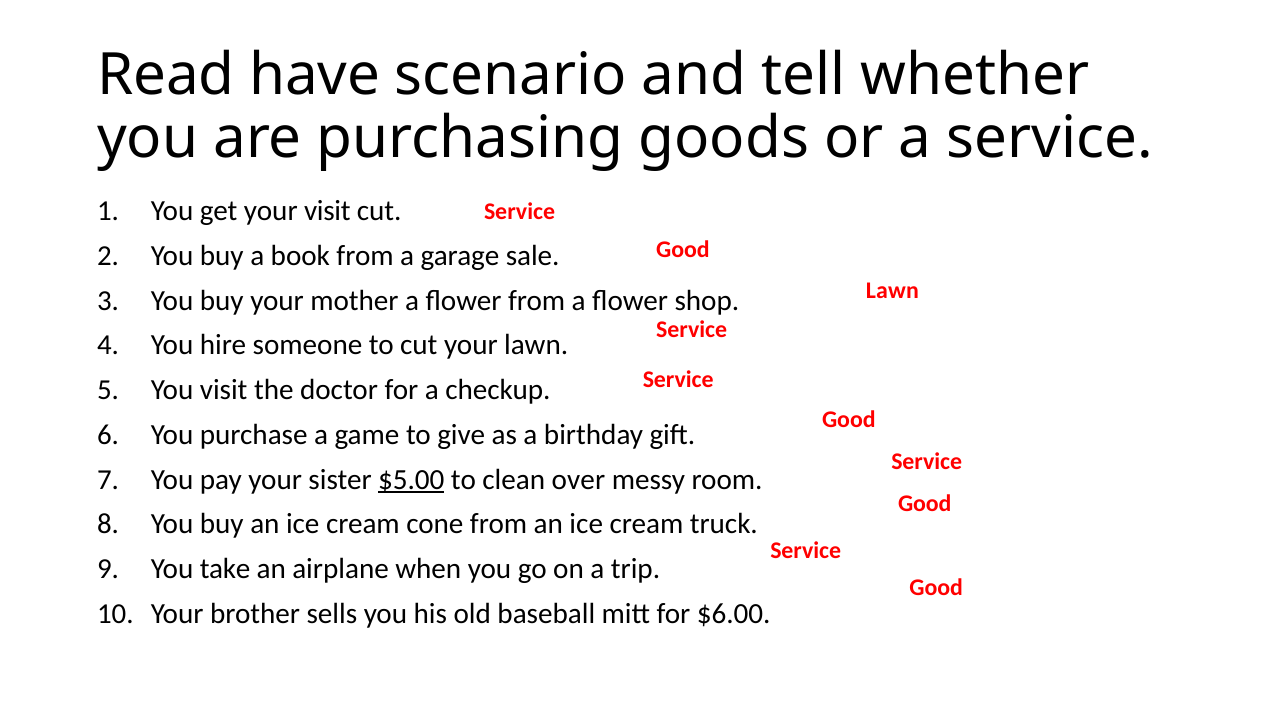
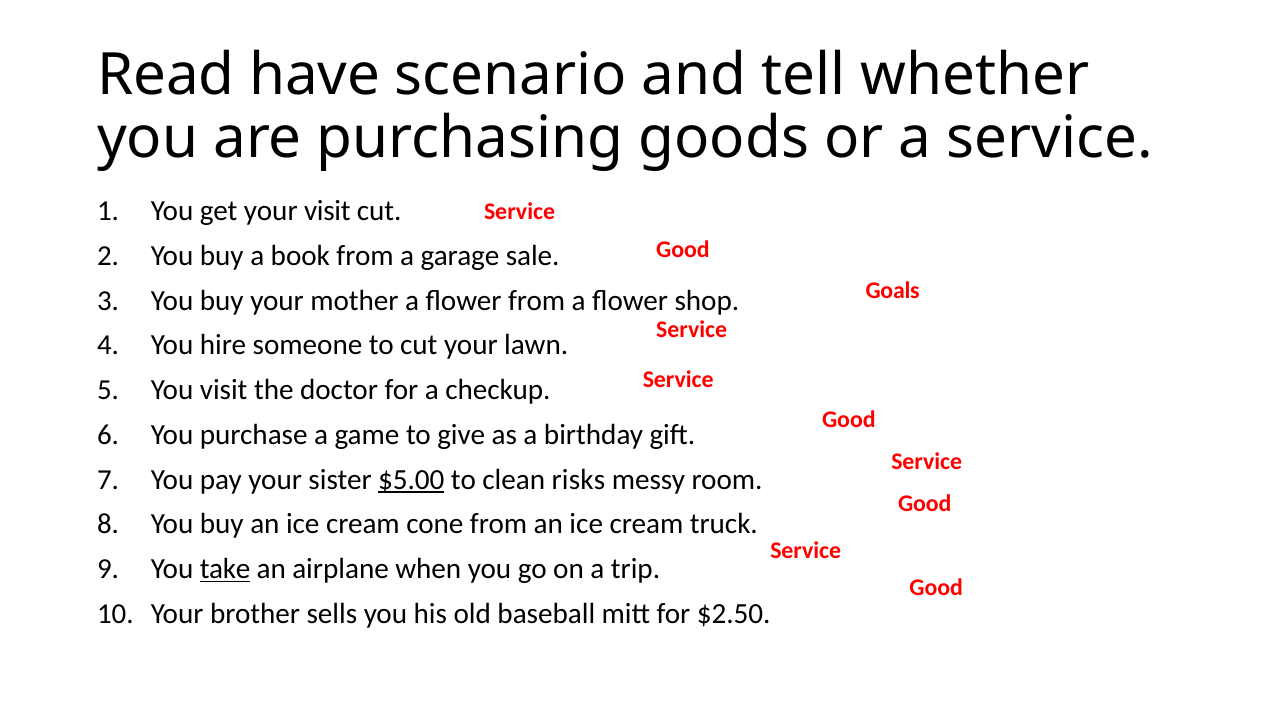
Lawn: Lawn -> Goals (893, 291)
over: over -> risks (578, 480)
take underline: none -> present (225, 569)
$6.00: $6.00 -> $2.50 (734, 614)
